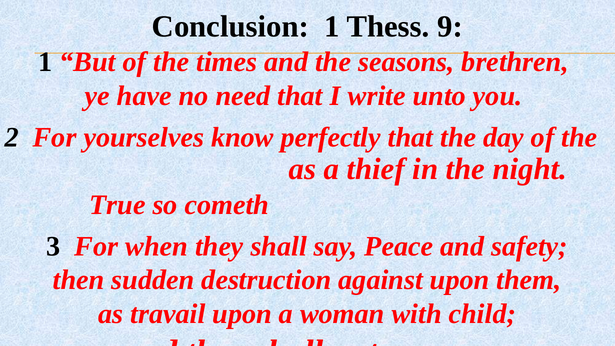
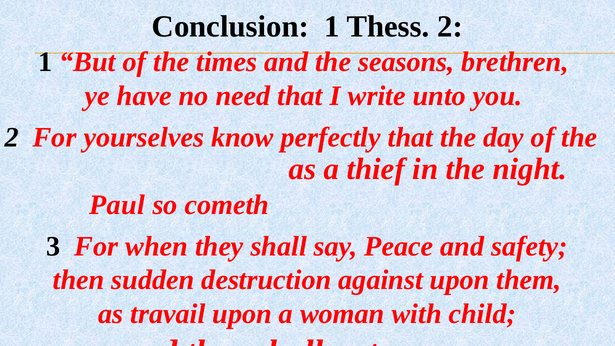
Thess 9: 9 -> 2 (450, 27)
True: True -> Paul (117, 205)
